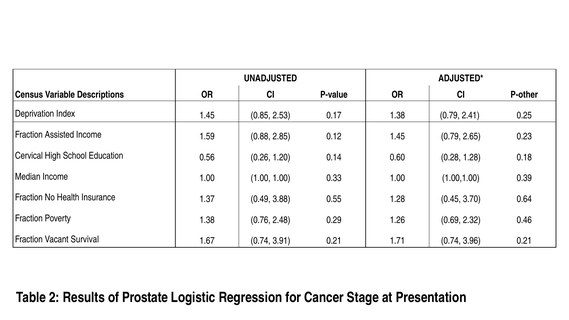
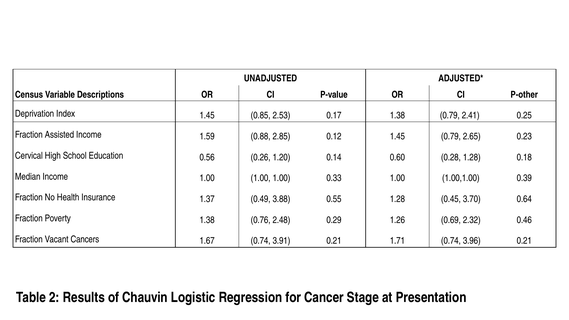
Survival: Survival -> Cancers (85, 239)
Prostate: Prostate -> Chauvin (145, 298)
